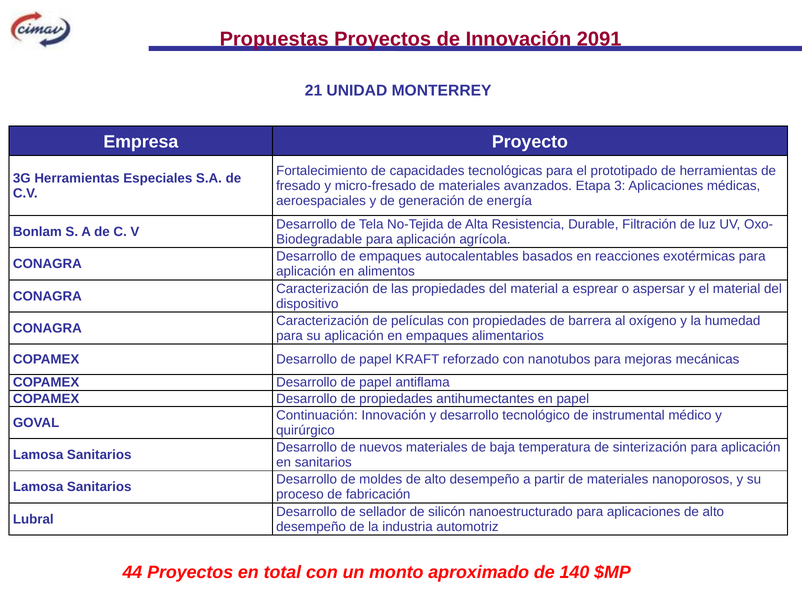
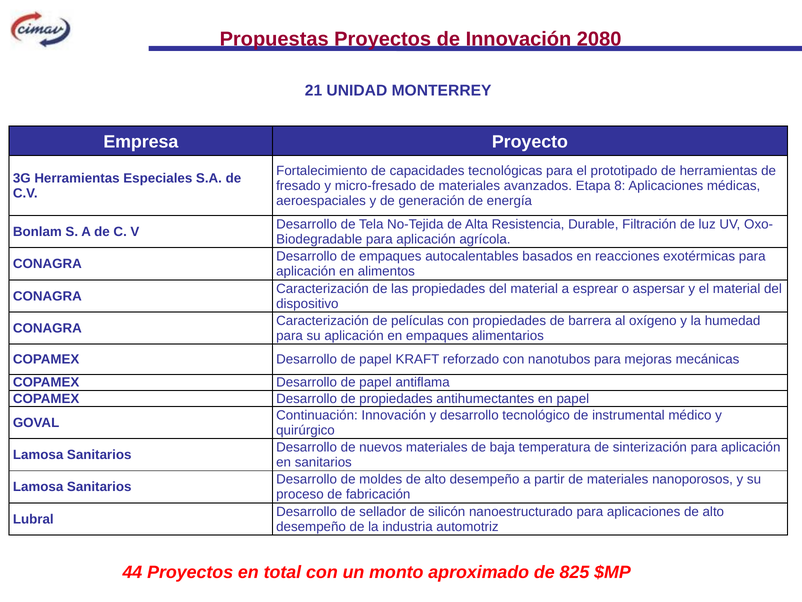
2091: 2091 -> 2080 (599, 39)
3: 3 -> 8 (620, 186)
140: 140 -> 825 (574, 572)
